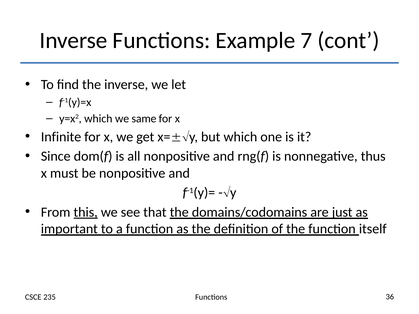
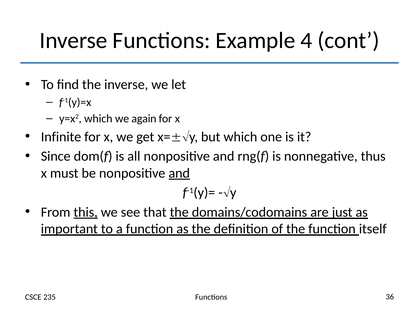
7: 7 -> 4 (306, 40)
same: same -> again (144, 119)
and underline: none -> present (179, 173)
